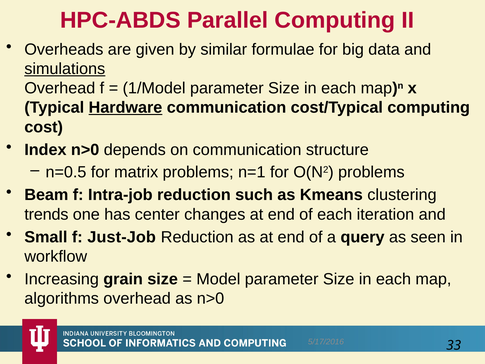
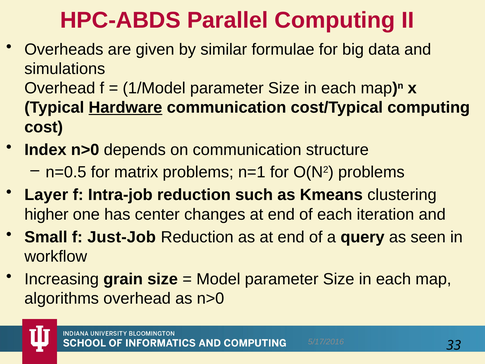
simulations underline: present -> none (65, 69)
Beam: Beam -> Layer (46, 195)
trends: trends -> higher (46, 214)
